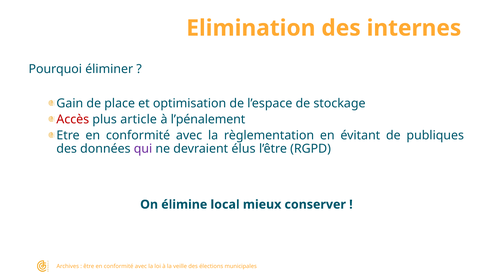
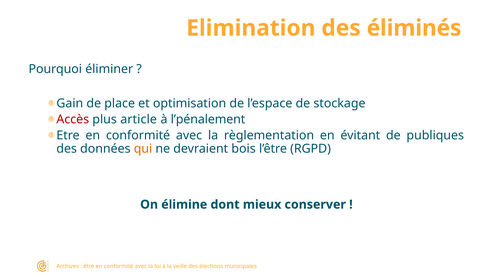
internes: internes -> éliminés (414, 28)
qui colour: purple -> orange (143, 149)
élus: élus -> bois (244, 149)
local: local -> dont (225, 205)
